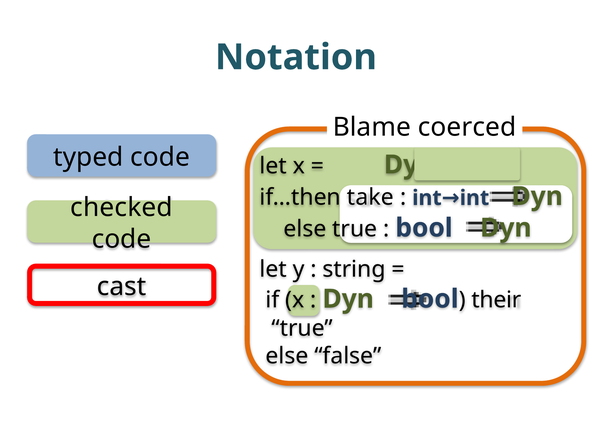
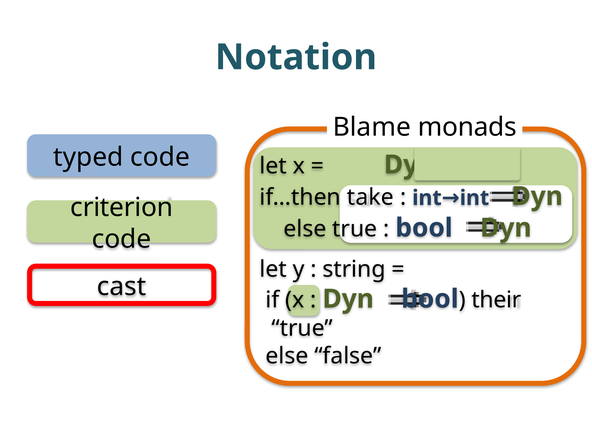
coerced: coerced -> monads (467, 127)
checked: checked -> criterion (122, 208)
